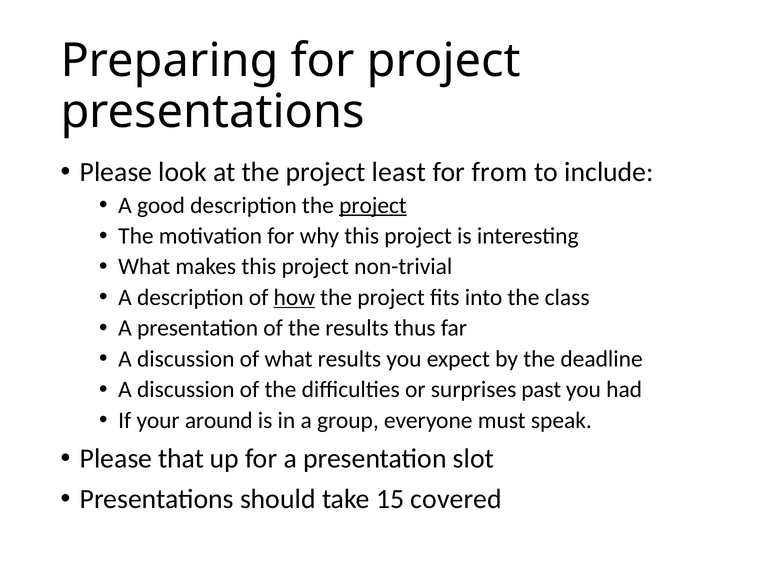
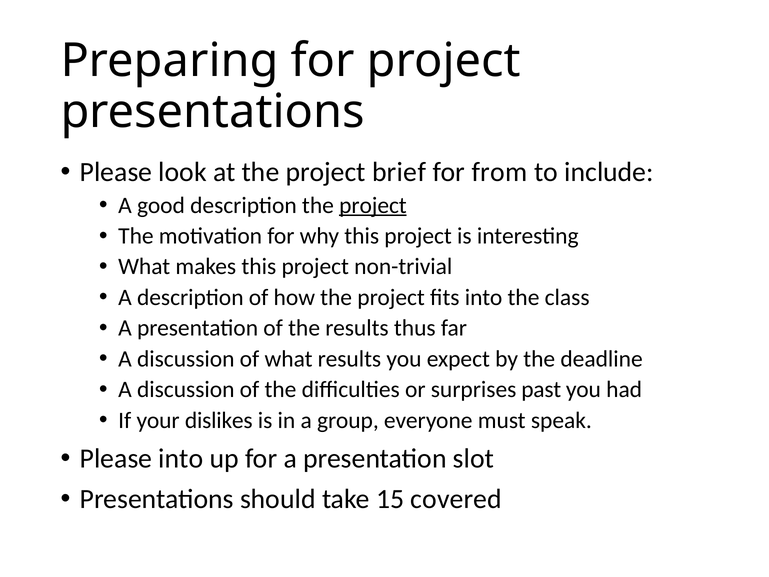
least: least -> brief (399, 172)
how underline: present -> none (294, 297)
around: around -> dislikes (219, 420)
Please that: that -> into (181, 458)
